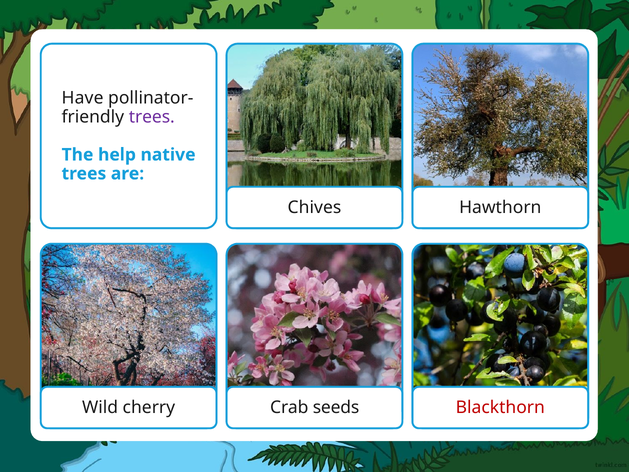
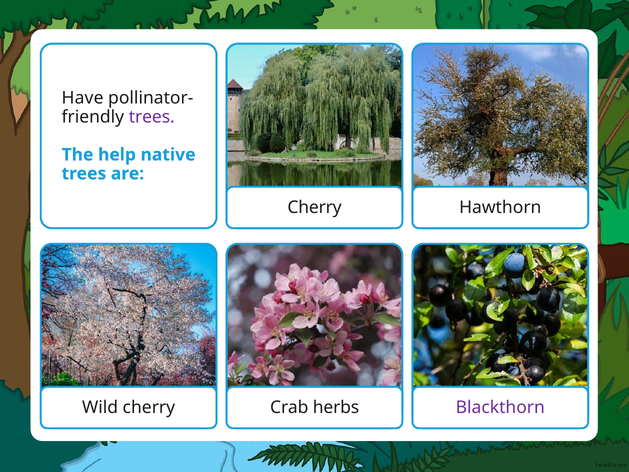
Chives: Chives -> Cherry (315, 207)
seeds: seeds -> herbs (336, 407)
Blackthorn colour: red -> purple (500, 407)
